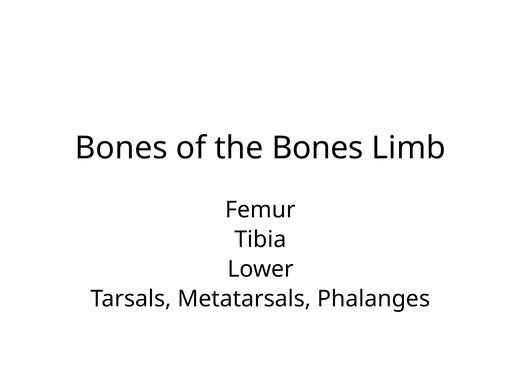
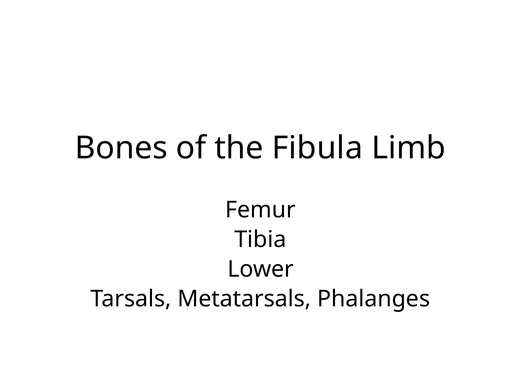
the Bones: Bones -> Fibula (317, 148)
